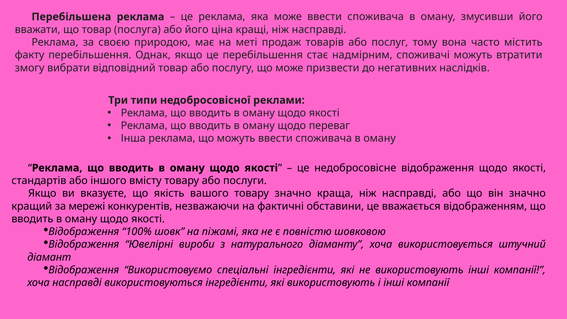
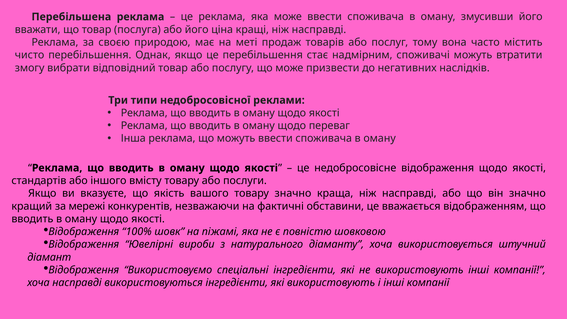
факту: факту -> чисто (30, 55)
